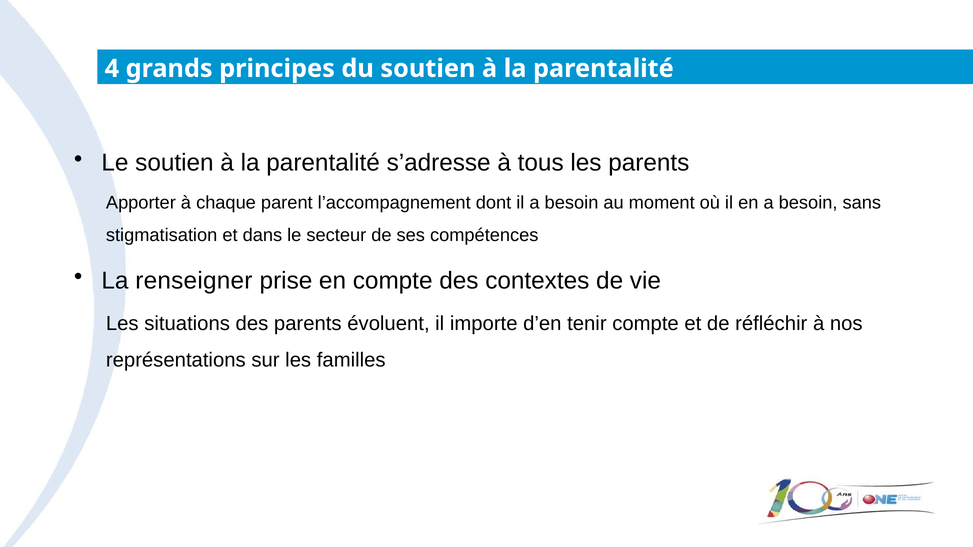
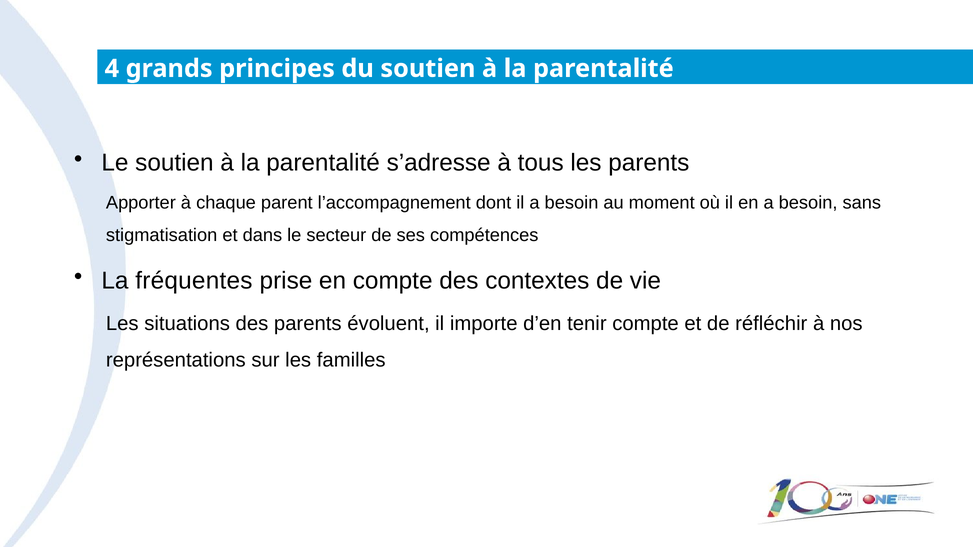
renseigner: renseigner -> fréquentes (194, 281)
